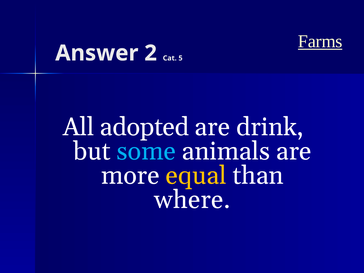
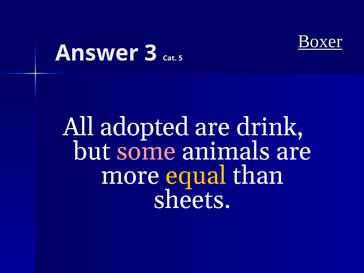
Farms: Farms -> Boxer (320, 41)
2: 2 -> 3 (151, 53)
some colour: light blue -> pink (146, 151)
where: where -> sheets (192, 200)
